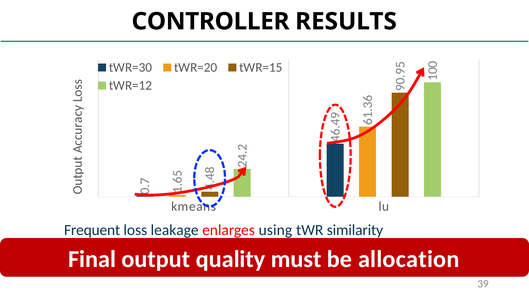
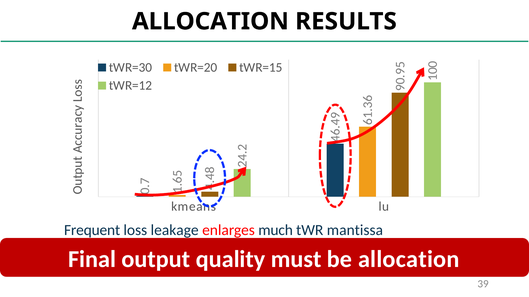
CONTROLLER: CONTROLLER -> ALLOCATION (210, 21)
using: using -> much (276, 231)
similarity: similarity -> mantissa (355, 231)
